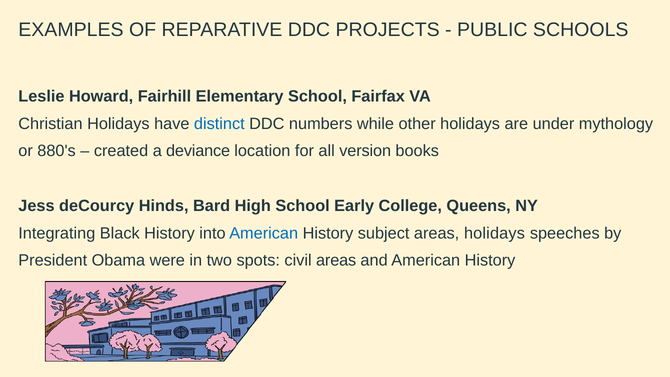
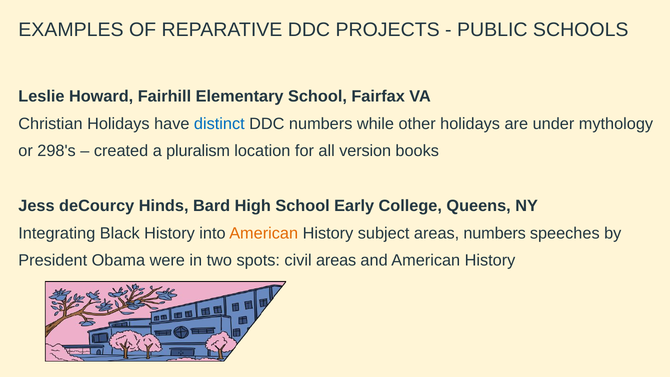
880's: 880's -> 298's (57, 151)
deviance: deviance -> pluralism (198, 151)
American colour: blue -> orange (264, 233)
areas holidays: holidays -> numbers (495, 233)
